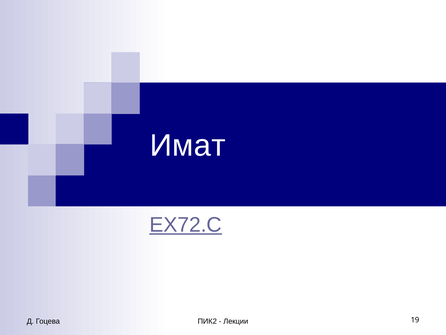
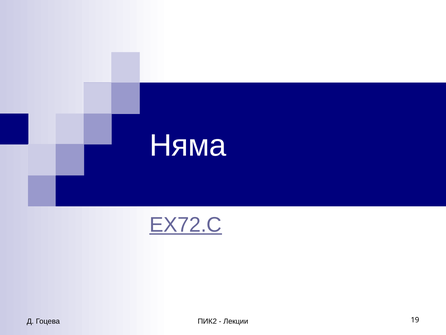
Имат: Имат -> Няма (188, 145)
